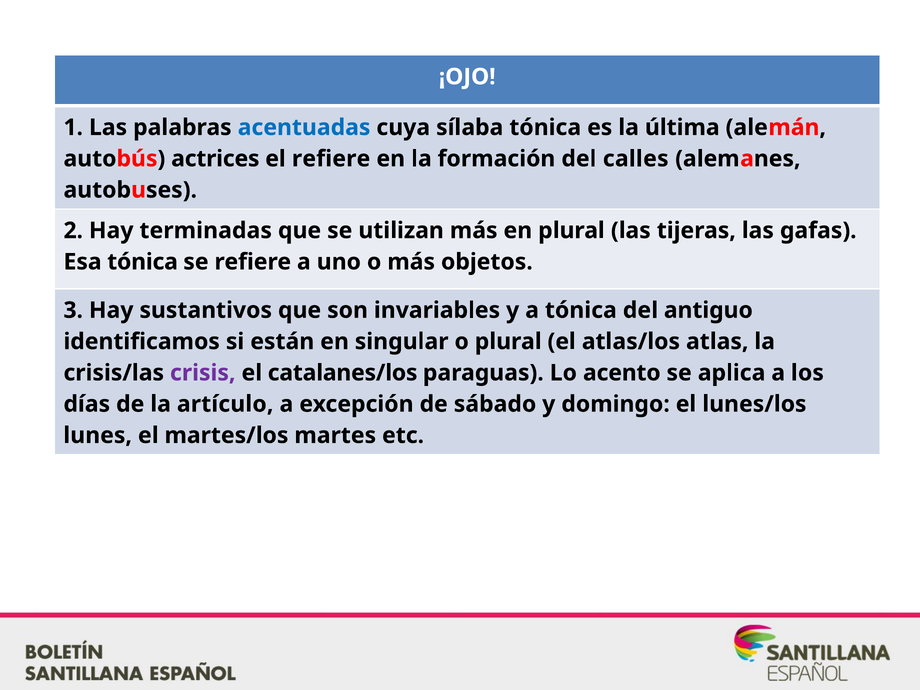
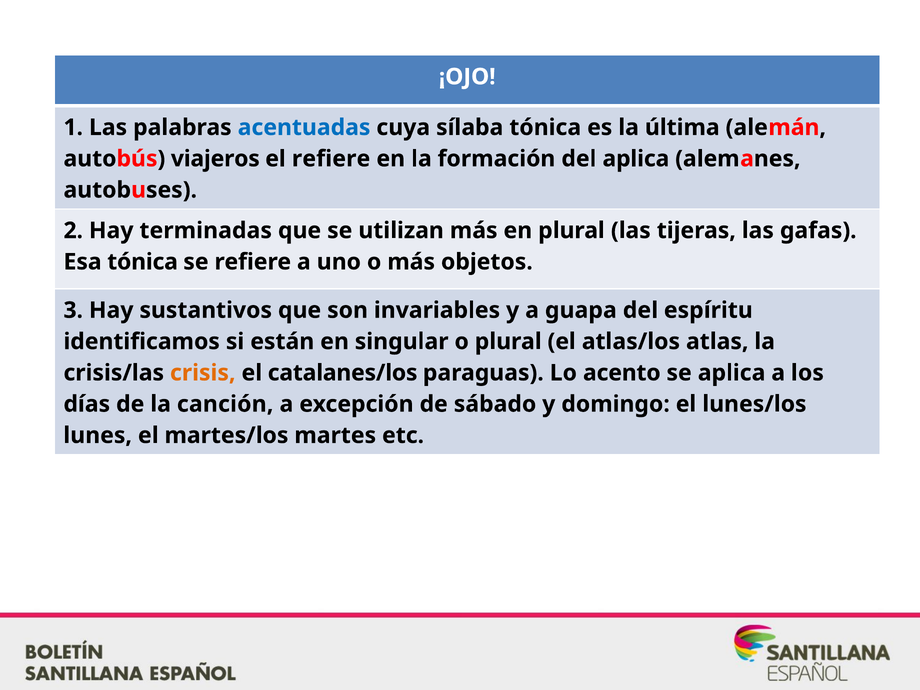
actrices: actrices -> viajeros (215, 159)
del calles: calles -> aplica (636, 159)
a tónica: tónica -> guapa (581, 310)
antiguo: antiguo -> espíritu (708, 310)
crisis colour: purple -> orange (203, 373)
artículo: artículo -> canción (225, 404)
